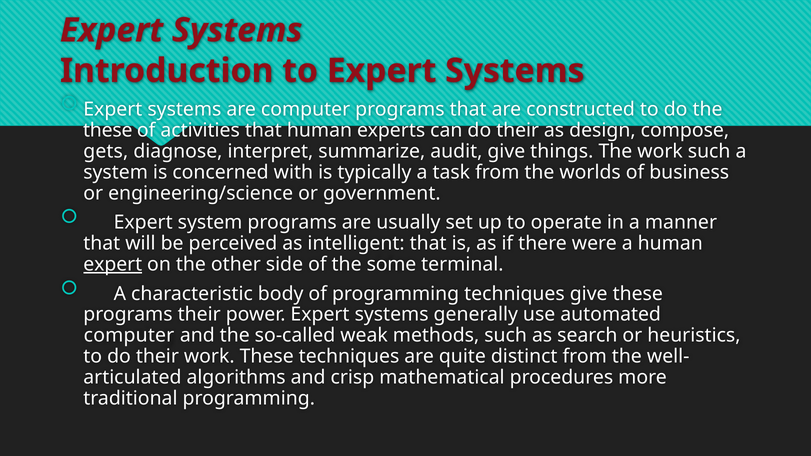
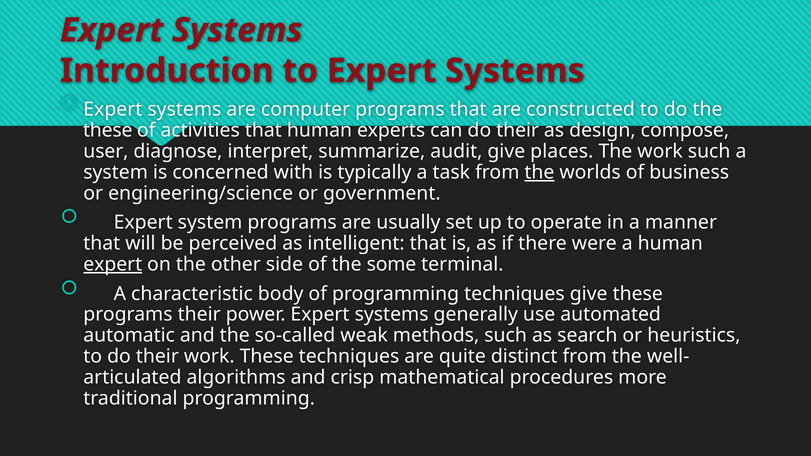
gets: gets -> user (106, 151)
things: things -> places (562, 151)
the underline: none -> present (539, 172)
computer: computer -> automatic (129, 336)
